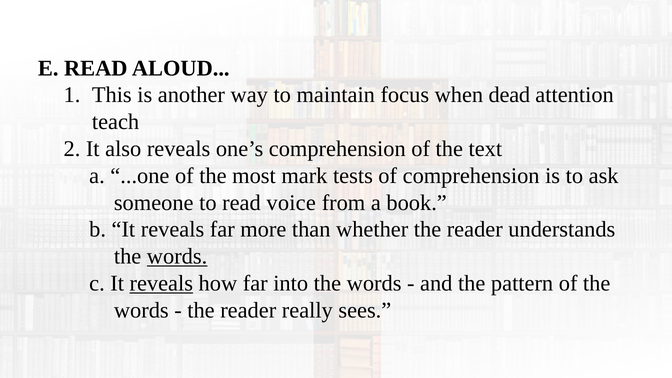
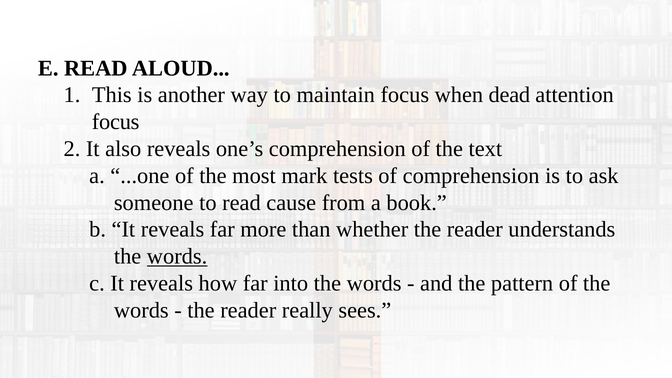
teach: teach -> focus (116, 122)
voice: voice -> cause (291, 203)
reveals underline: present -> none (161, 283)
